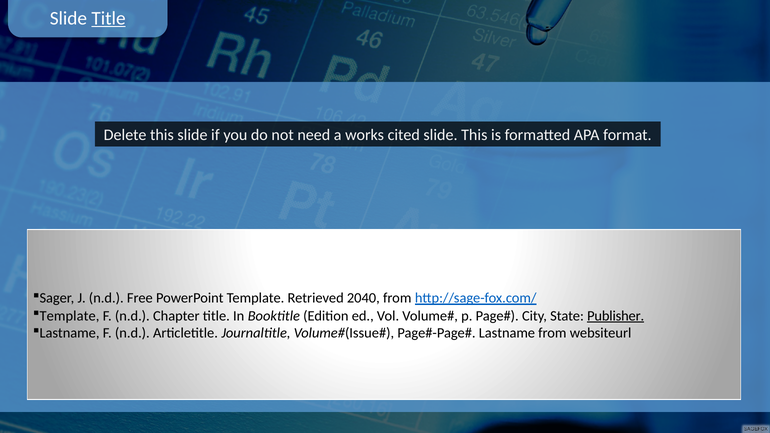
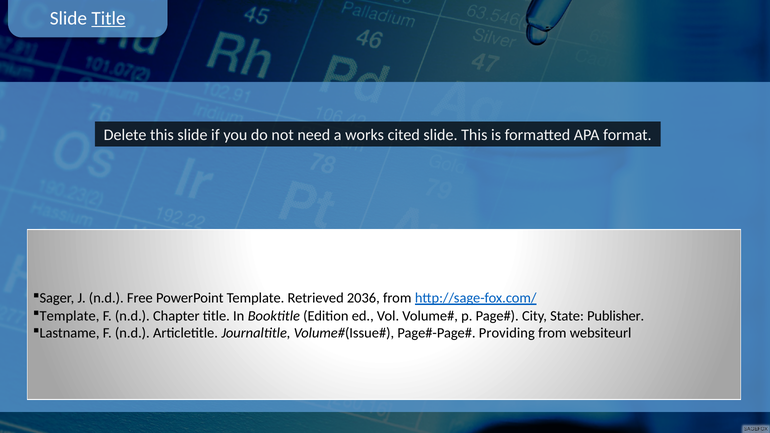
2040: 2040 -> 2036 (363, 298)
Publisher underline: present -> none (616, 316)
Lastname: Lastname -> Providing (507, 333)
